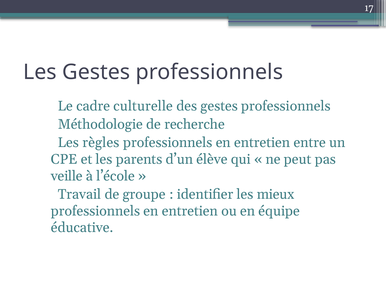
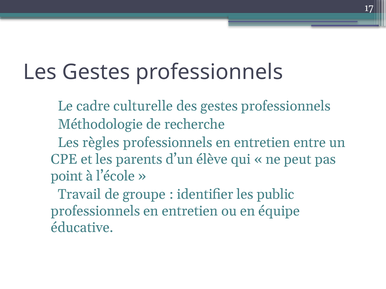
veille: veille -> point (67, 176)
mieux: mieux -> public (276, 195)
